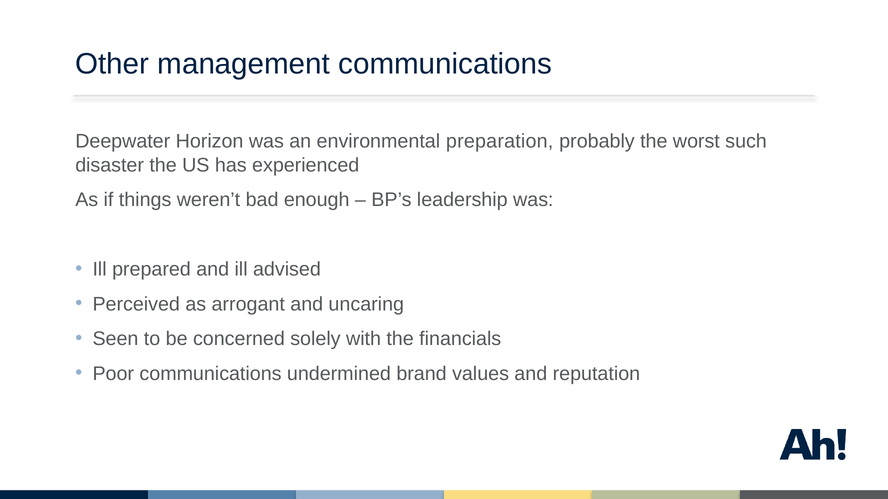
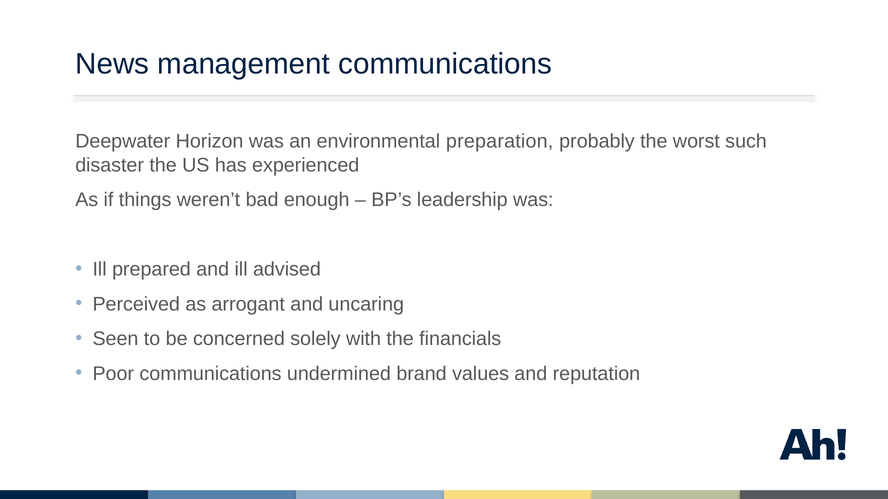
Other: Other -> News (112, 64)
